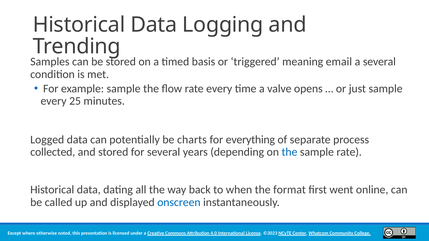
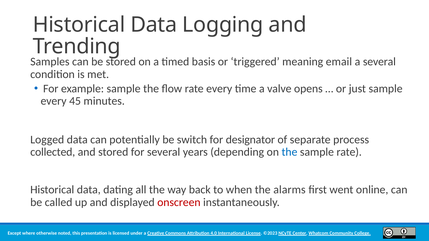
25: 25 -> 45 (75, 101)
charts: charts -> switch (192, 140)
everything: everything -> designator (250, 140)
format: format -> alarms (289, 190)
onscreen colour: blue -> red (179, 202)
